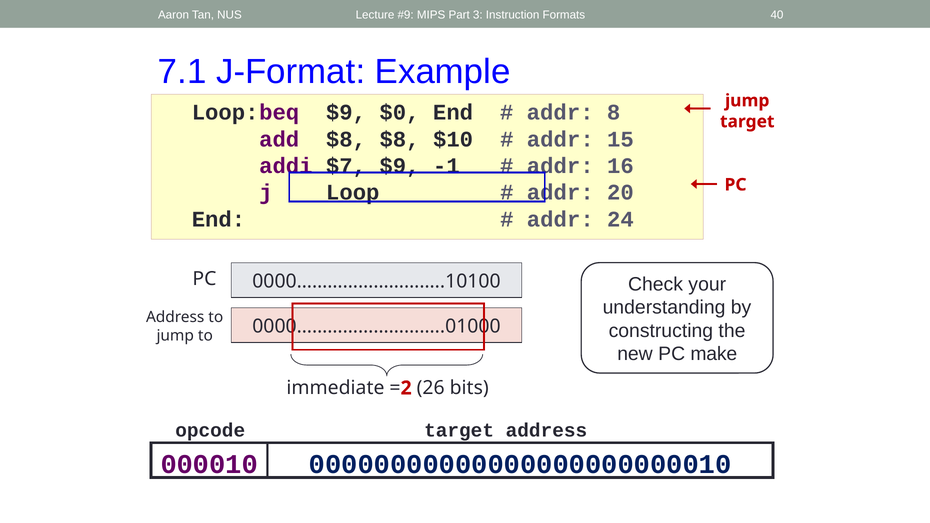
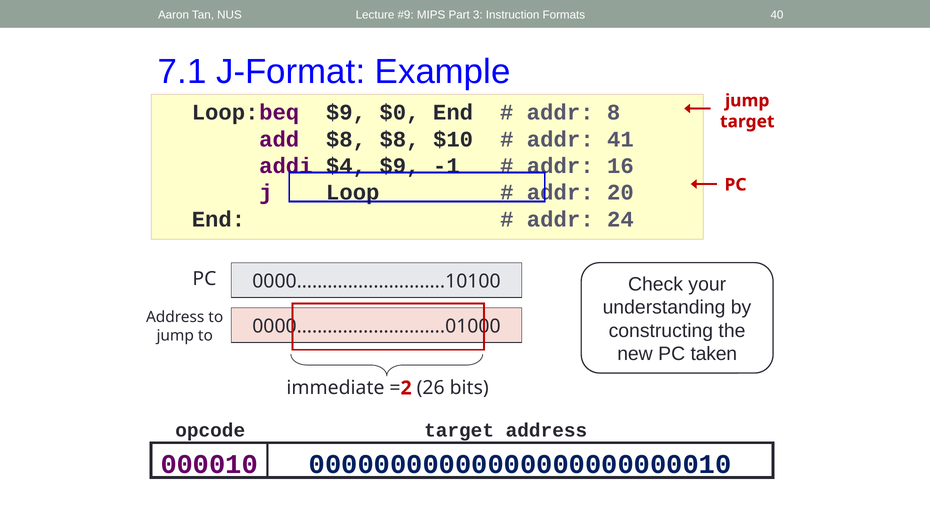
15: 15 -> 41 (620, 139)
$7: $7 -> $4 (346, 166)
make: make -> taken (714, 354)
